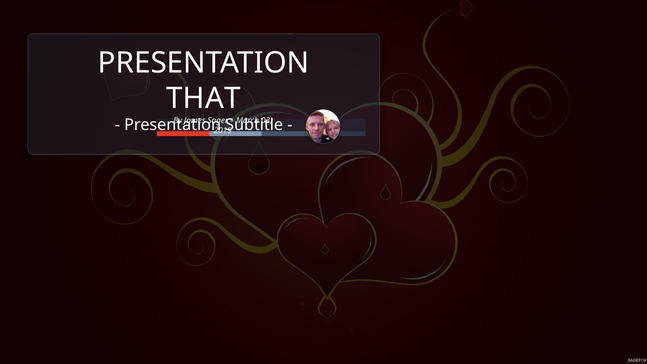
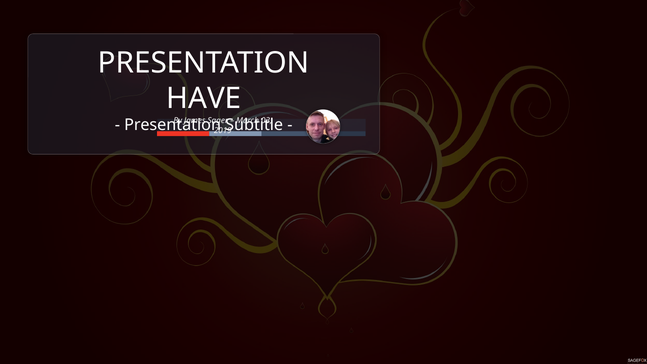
THAT: THAT -> HAVE (204, 98)
